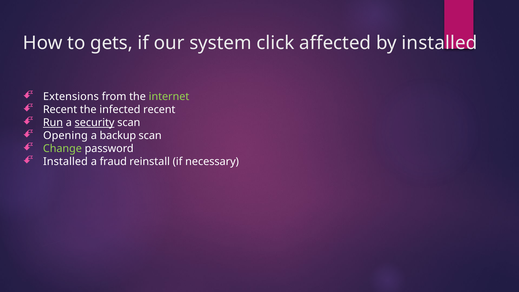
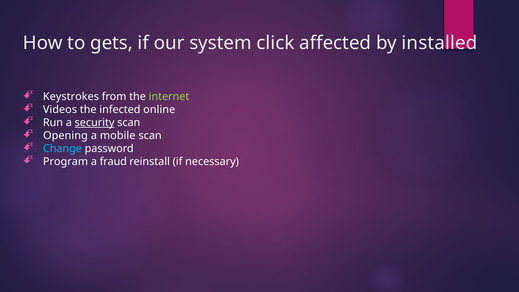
Extensions: Extensions -> Keystrokes (71, 97)
Recent: Recent -> Videos (60, 110)
infected recent: recent -> online (159, 110)
Run underline: present -> none (53, 123)
backup: backup -> mobile (118, 136)
Change colour: light green -> light blue (62, 149)
Installed: Installed -> Program (65, 162)
